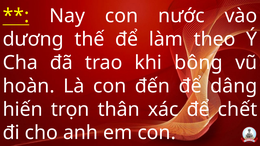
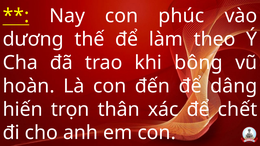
nước: nước -> phúc (181, 16)
